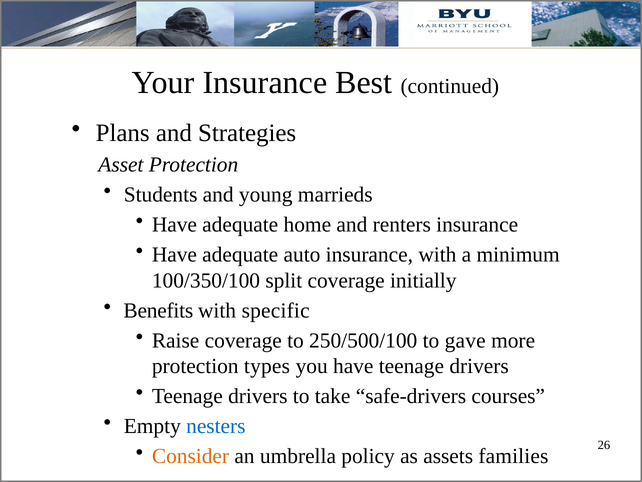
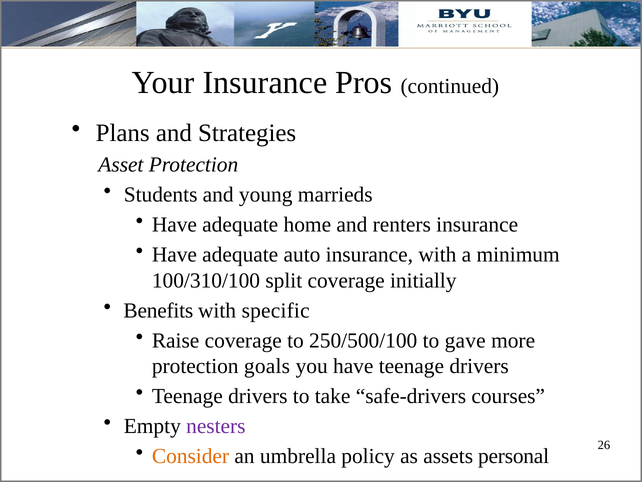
Best: Best -> Pros (364, 82)
100/350/100: 100/350/100 -> 100/310/100 (206, 280)
types: types -> goals (267, 366)
nesters colour: blue -> purple (216, 426)
families: families -> personal (514, 456)
